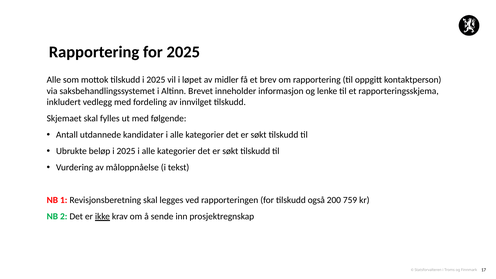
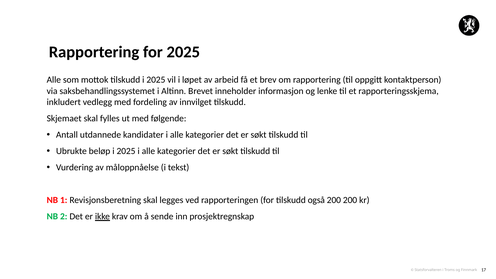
midler: midler -> arbeid (227, 80)
200 759: 759 -> 200 (350, 200)
